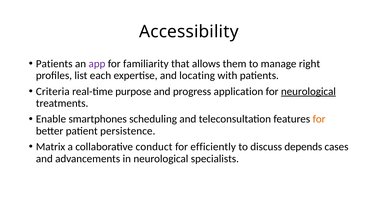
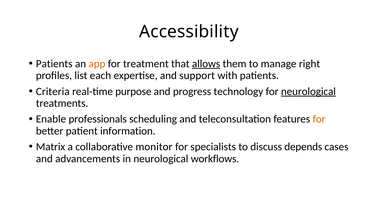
app colour: purple -> orange (97, 64)
familiarity: familiarity -> treatment (146, 64)
allows underline: none -> present (206, 64)
locating: locating -> support (197, 76)
application: application -> technology (238, 92)
smartphones: smartphones -> professionals (98, 119)
persistence: persistence -> information (128, 131)
conduct: conduct -> monitor (154, 147)
efficiently: efficiently -> specialists (213, 147)
specialists: specialists -> workflows (215, 159)
